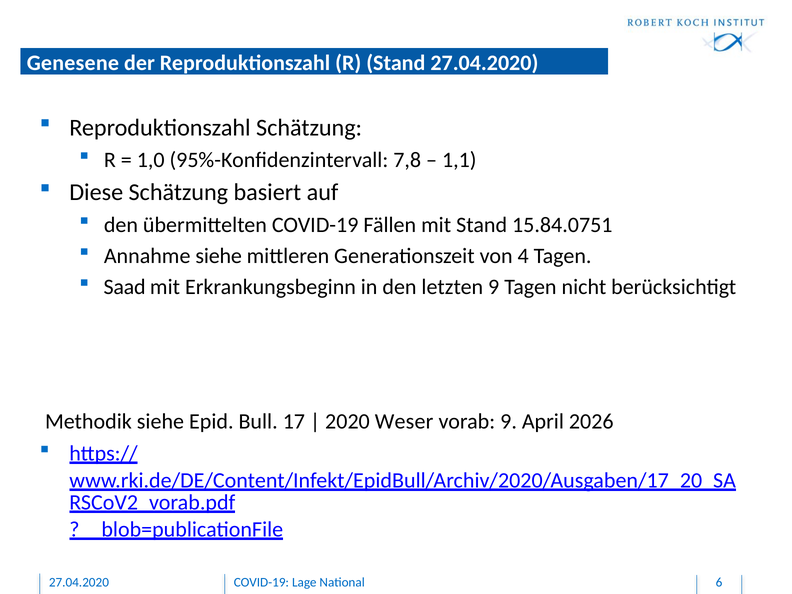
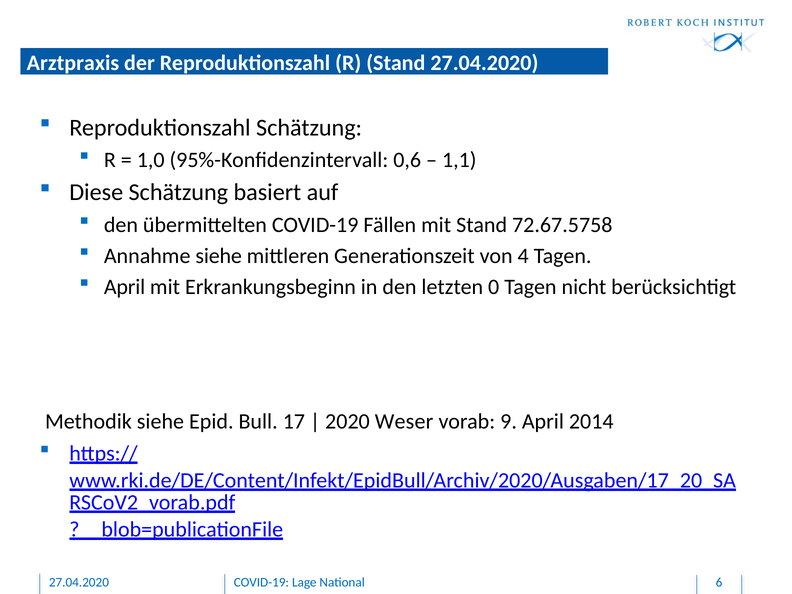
Genesene: Genesene -> Arztpraxis (73, 63)
7,8: 7,8 -> 0,6 (407, 160)
15.84.0751: 15.84.0751 -> 72.67.5758 (562, 225)
Saad: Saad -> April (125, 287)
letzten 9: 9 -> 0 (494, 287)
2026: 2026 -> 2014 (591, 422)
